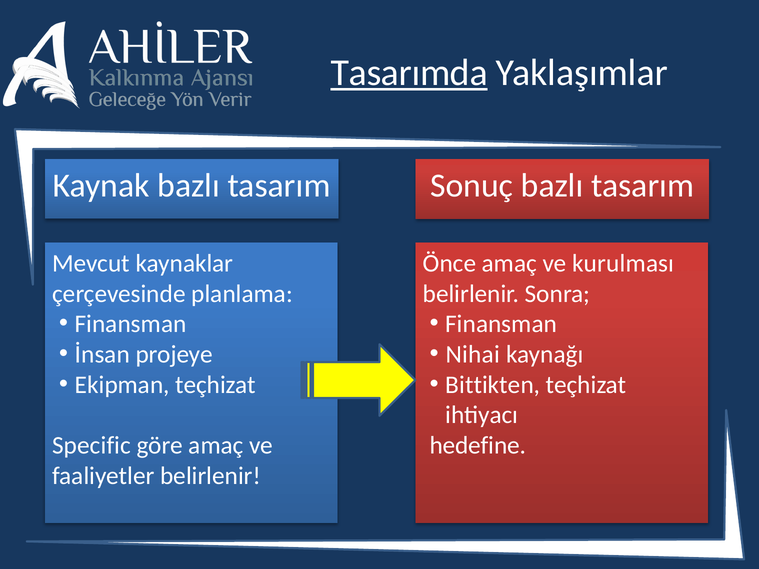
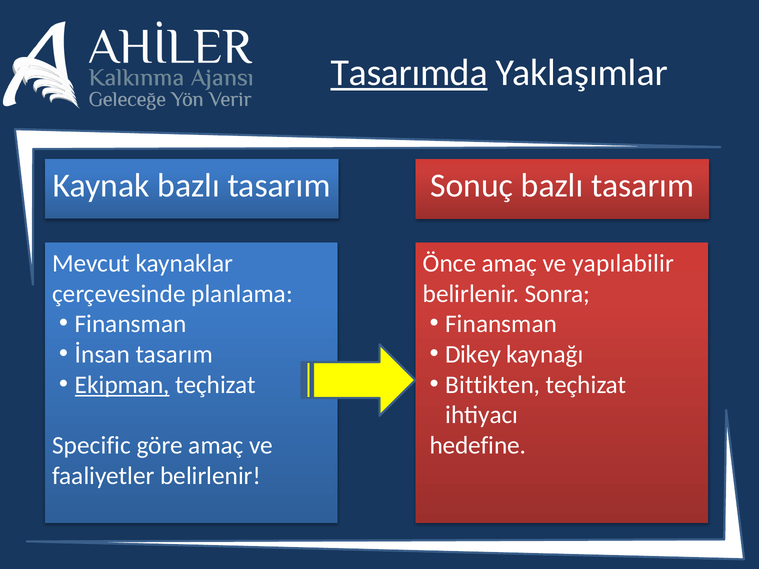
kurulması: kurulması -> yapılabilir (623, 263)
İnsan projeye: projeye -> tasarım (174, 355)
Nihai: Nihai -> Dikey (473, 355)
Ekipman underline: none -> present (122, 385)
